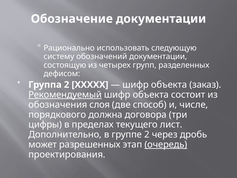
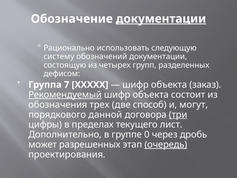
документации underline: none -> present (161, 19)
Группа 2: 2 -> 7 (67, 85)
слоя: слоя -> трех (100, 105)
числе: числе -> могут (194, 105)
должна: должна -> данной (105, 114)
три underline: none -> present (178, 114)
группе 2: 2 -> 0 (147, 134)
